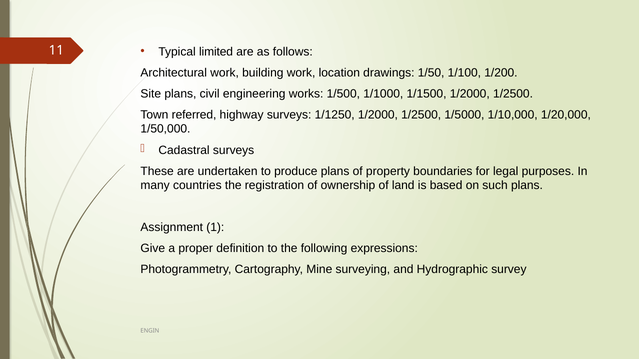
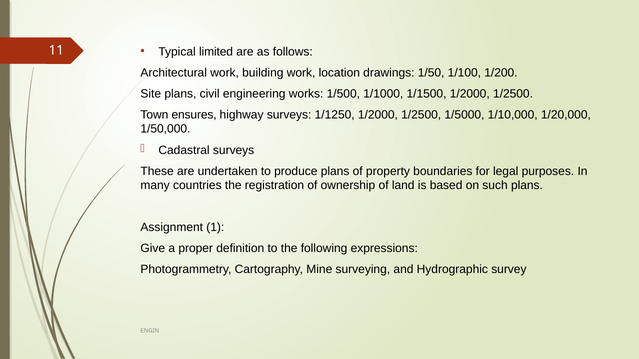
referred: referred -> ensures (194, 115)
